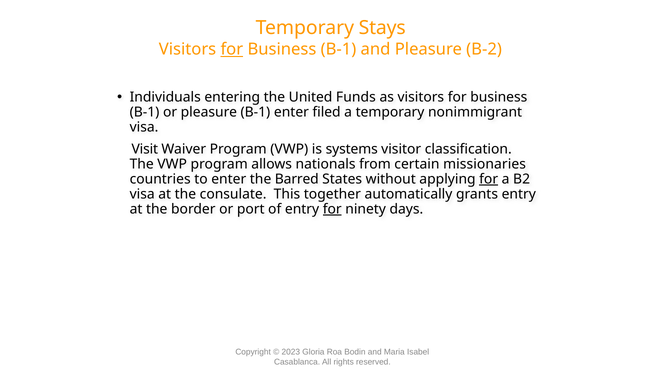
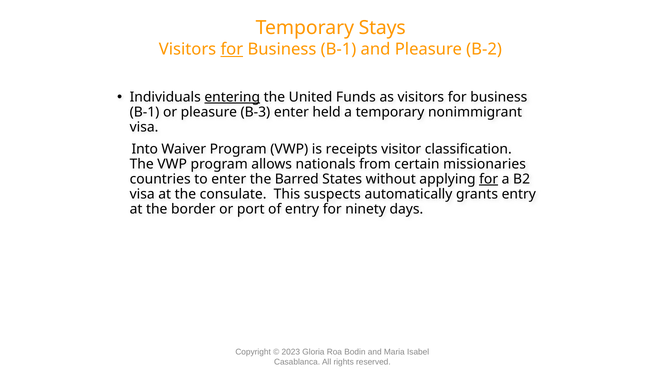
entering underline: none -> present (232, 97)
pleasure B-1: B-1 -> B-3 (255, 112)
filed: filed -> held (327, 112)
Visit: Visit -> Into (145, 149)
systems: systems -> receipts (352, 149)
together: together -> suspects (332, 194)
for underline: present -> none (332, 209)
